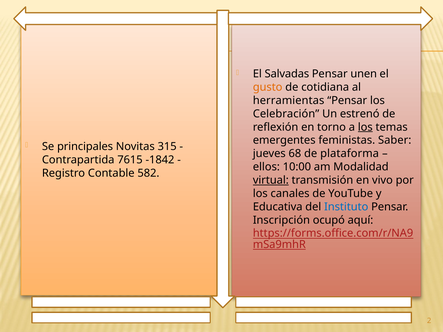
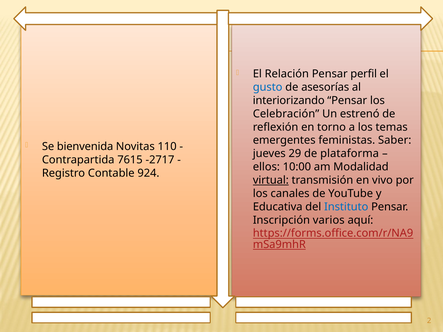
Salvadas: Salvadas -> Relación (287, 74)
unen: unen -> perfil (364, 74)
gusto colour: orange -> blue (268, 87)
cotidiana: cotidiana -> asesorías (325, 87)
herramientas: herramientas -> interiorizando (289, 101)
los underline: present -> none (365, 127)
principales: principales -> bienvenida (85, 147)
315: 315 -> 110 (167, 147)
68: 68 -> 29 (295, 154)
-1842: -1842 -> -2717 (160, 160)
582: 582 -> 924 (148, 173)
ocupó: ocupó -> varios (329, 220)
